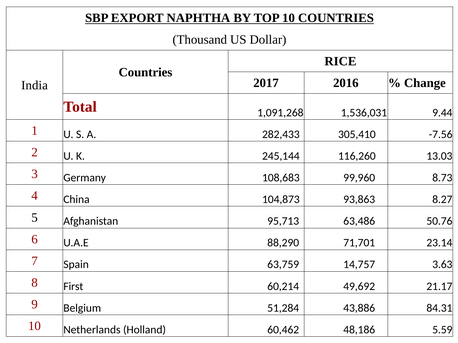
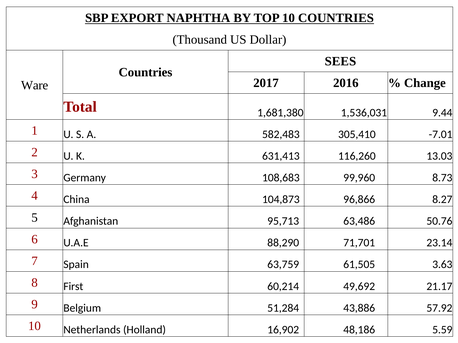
RICE: RICE -> SEES (340, 62)
India: India -> Ware (35, 85)
1,091,268: 1,091,268 -> 1,681,380 (280, 113)
282,433: 282,433 -> 582,483 (281, 135)
-7.56: -7.56 -> -7.01 (441, 135)
245,144: 245,144 -> 631,413 (281, 156)
93,863: 93,863 -> 96,866 (359, 200)
14,757: 14,757 -> 61,505 (359, 265)
84.31: 84.31 -> 57.92 (439, 308)
60,462: 60,462 -> 16,902 (283, 330)
